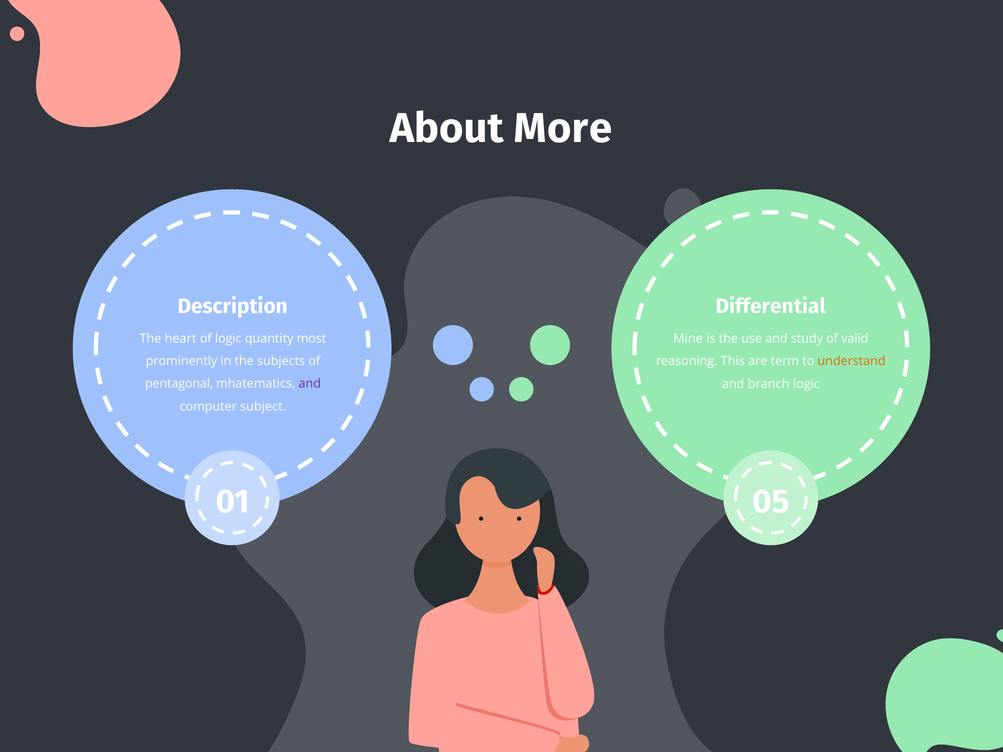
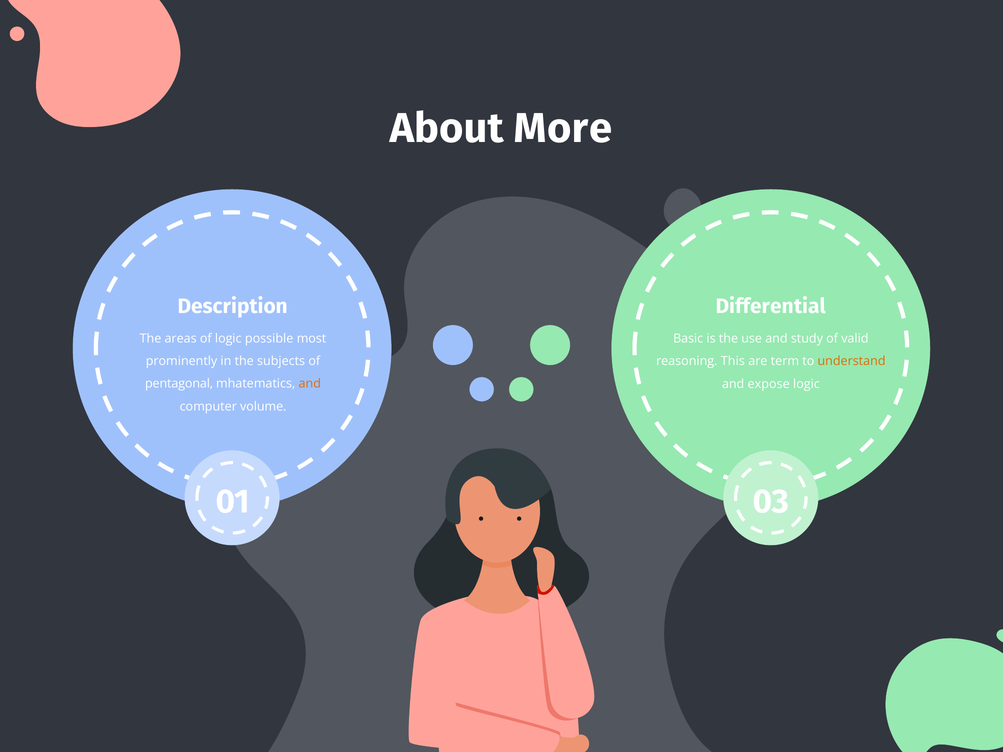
heart: heart -> areas (181, 339)
quantity: quantity -> possible (269, 339)
Mine: Mine -> Basic (688, 339)
and colour: purple -> orange (310, 384)
branch: branch -> expose (769, 384)
subject: subject -> volume (263, 407)
05: 05 -> 03 (771, 502)
